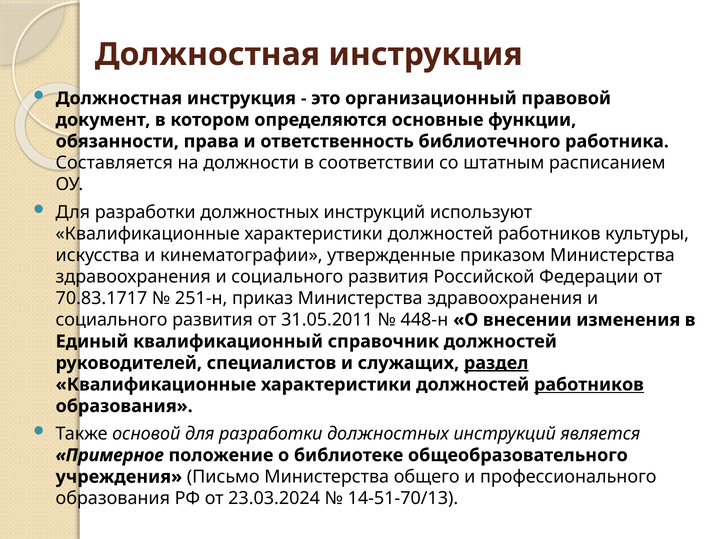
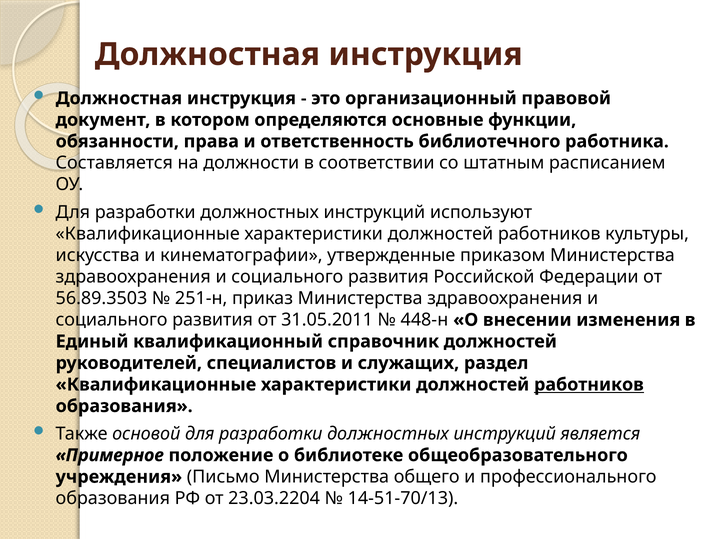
70.83.1717: 70.83.1717 -> 56.89.3503 (101, 298)
раздел underline: present -> none (496, 363)
23.03.2024: 23.03.2024 -> 23.03.2204 (274, 499)
